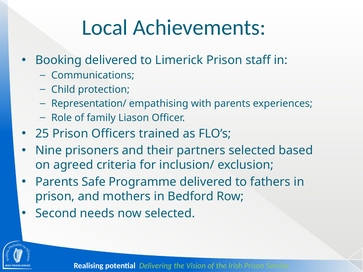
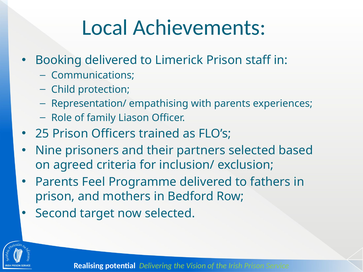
Safe: Safe -> Feel (94, 182)
needs: needs -> target (97, 214)
